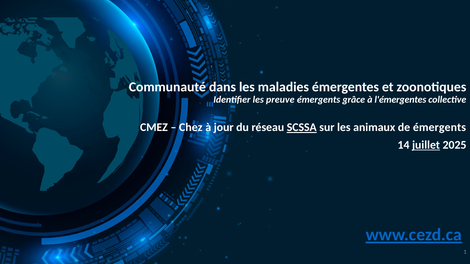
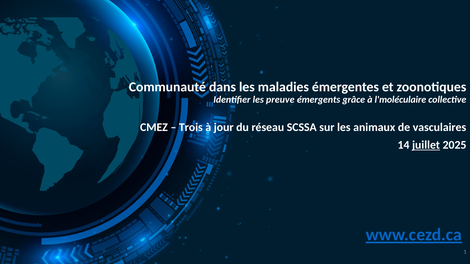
l'émergentes: l'émergentes -> l'moléculaire (400, 100)
Chez: Chez -> Trois (191, 128)
SCSSA underline: present -> none (302, 128)
de émergents: émergents -> vasculaires (440, 128)
